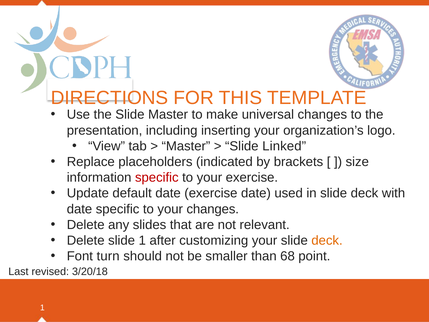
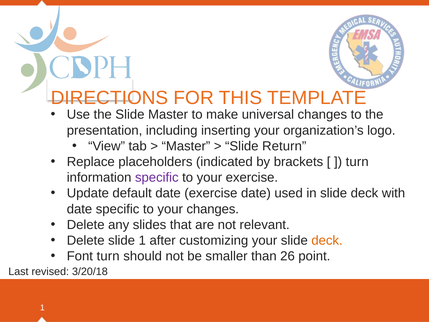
Linked: Linked -> Return (284, 146)
size: size -> turn (357, 162)
specific colour: red -> purple (157, 177)
68: 68 -> 26 (288, 256)
